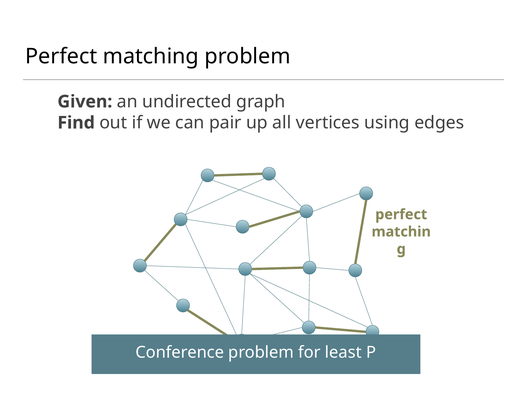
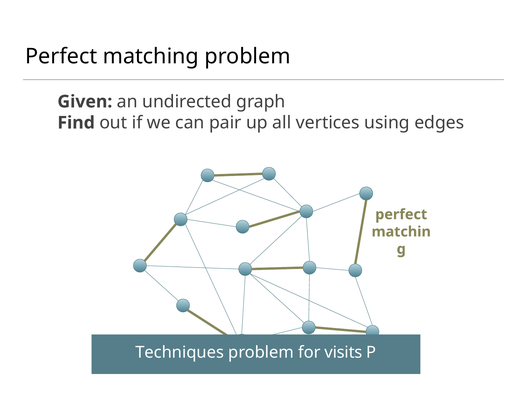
Conference: Conference -> Techniques (180, 353)
least: least -> visits (344, 353)
